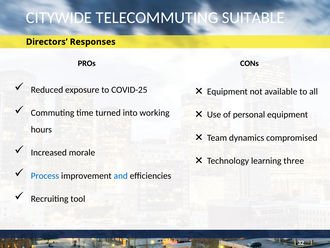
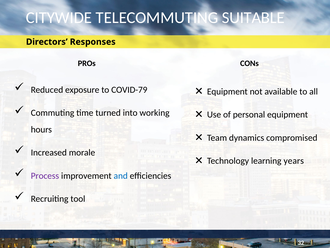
COVID-25: COVID-25 -> COVID-79 (129, 90)
three: three -> years (294, 161)
Process colour: blue -> purple (45, 175)
